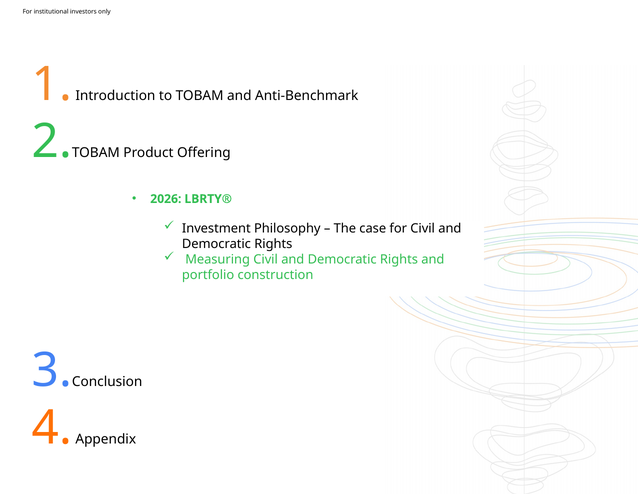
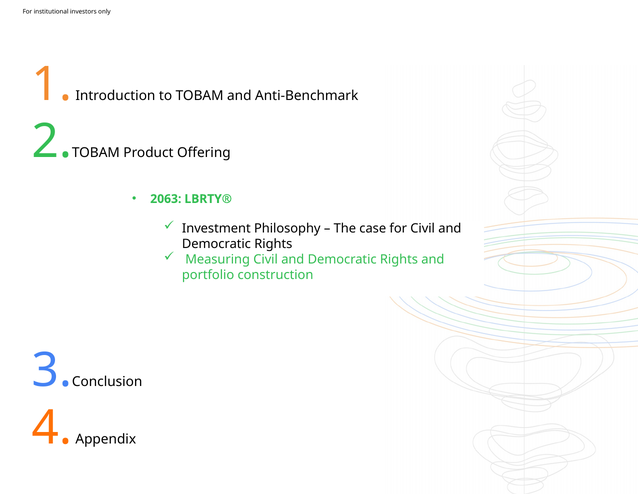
2026: 2026 -> 2063 (166, 199)
